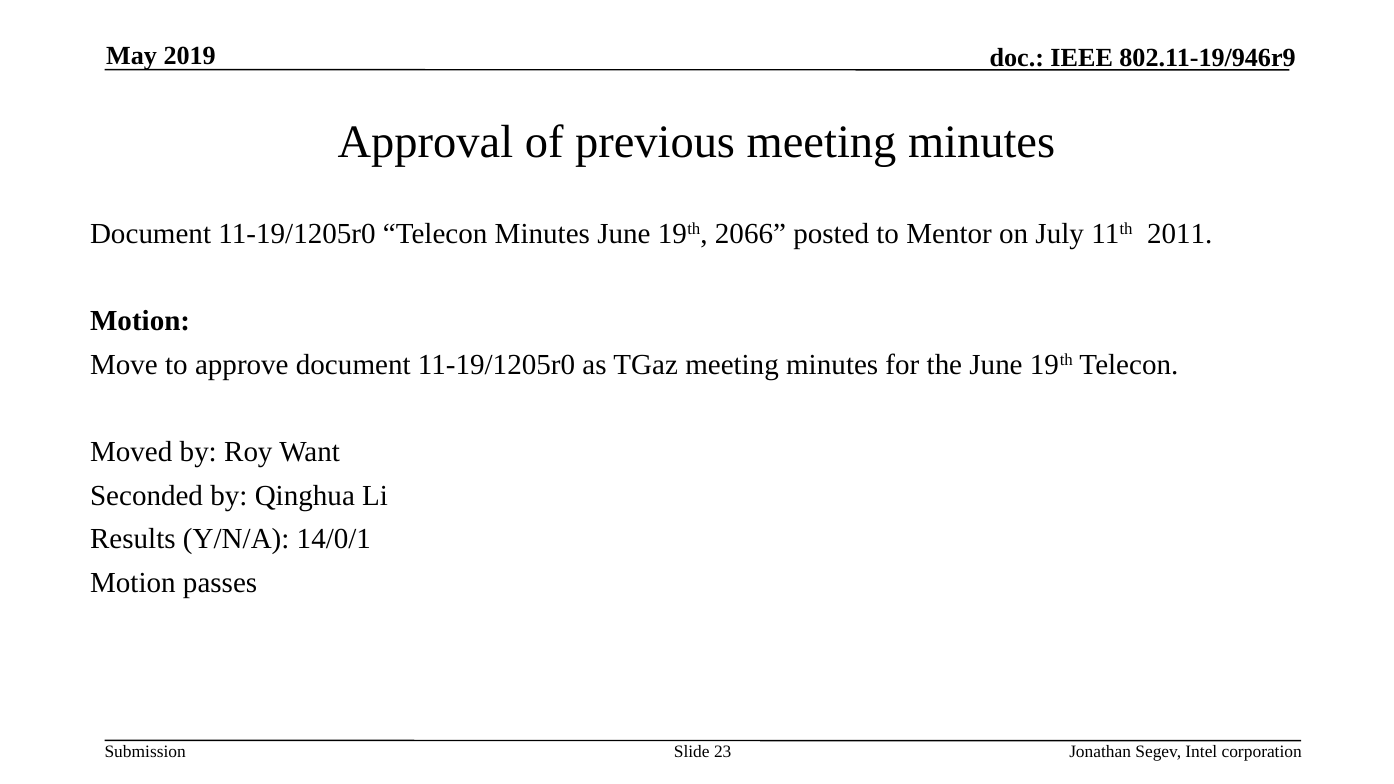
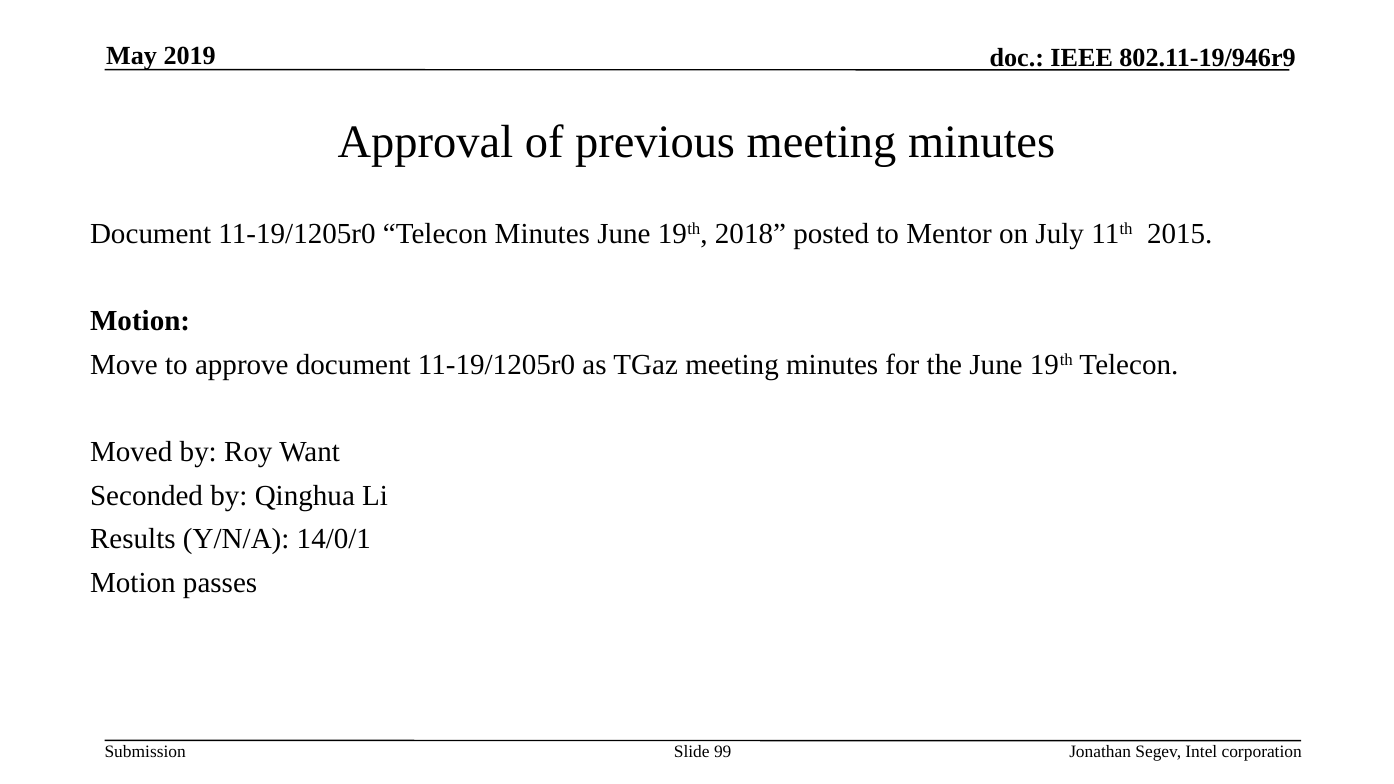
2066: 2066 -> 2018 (750, 234)
2011: 2011 -> 2015 (1180, 234)
23: 23 -> 99 (723, 752)
